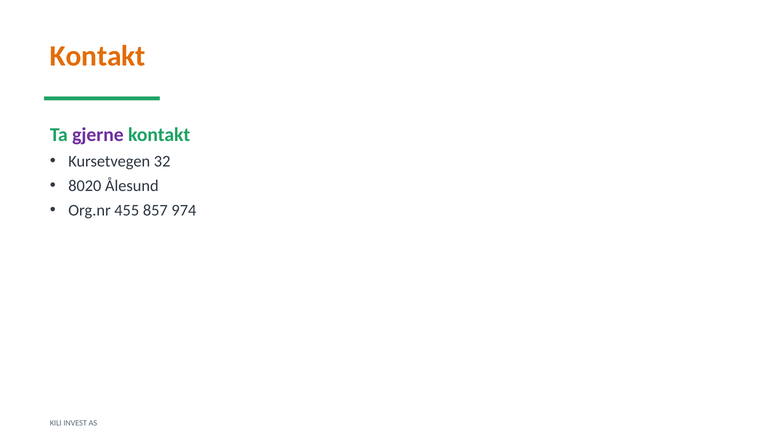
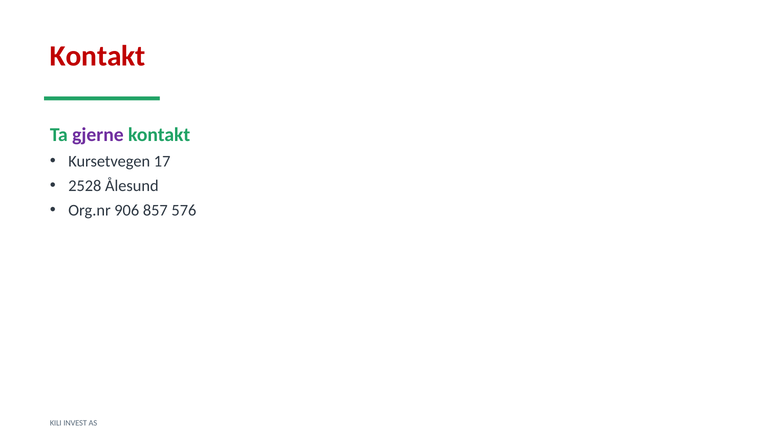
Kontakt colour: orange -> red (98, 56)
32: 32 -> 17 (162, 161)
8020: 8020 -> 2528 (85, 186)
455: 455 -> 906 (127, 210)
974: 974 -> 576 (184, 210)
